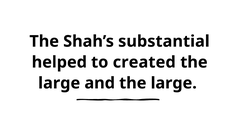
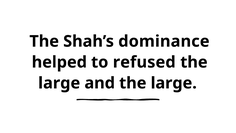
substantial: substantial -> dominance (164, 41)
created: created -> refused (144, 62)
